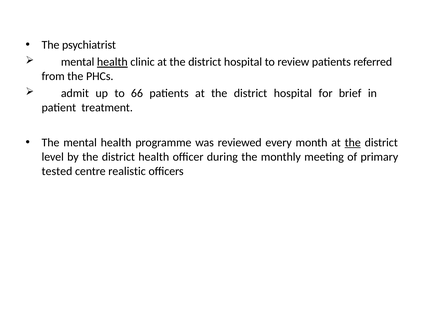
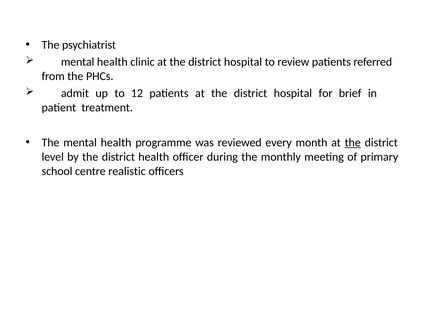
health underline: present -> none (112, 62)
66: 66 -> 12 (137, 93)
tested: tested -> school (57, 171)
